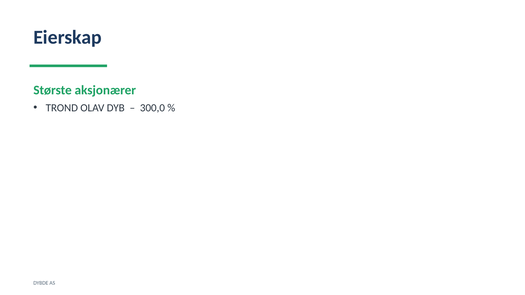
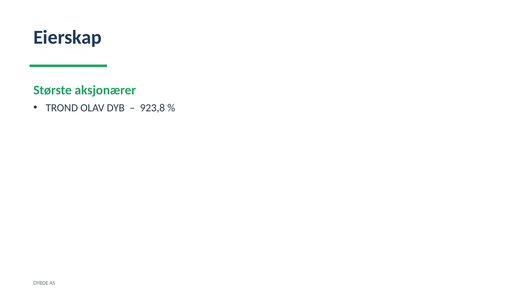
300,0: 300,0 -> 923,8 (152, 108)
